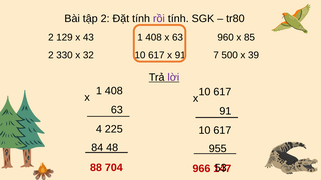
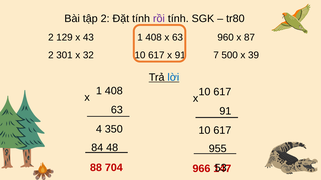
85: 85 -> 87 (249, 38)
330: 330 -> 301 (64, 55)
lời colour: purple -> blue (173, 78)
225: 225 -> 350 (114, 130)
